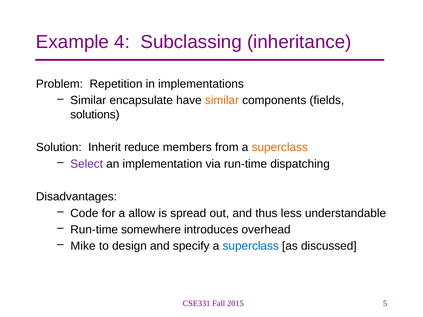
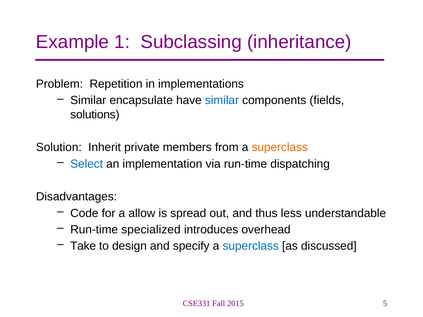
4: 4 -> 1 (122, 42)
similar colour: orange -> blue (222, 100)
reduce: reduce -> private (142, 147)
Select colour: purple -> blue (87, 164)
somewhere: somewhere -> specialized (151, 230)
Mike: Mike -> Take (83, 246)
